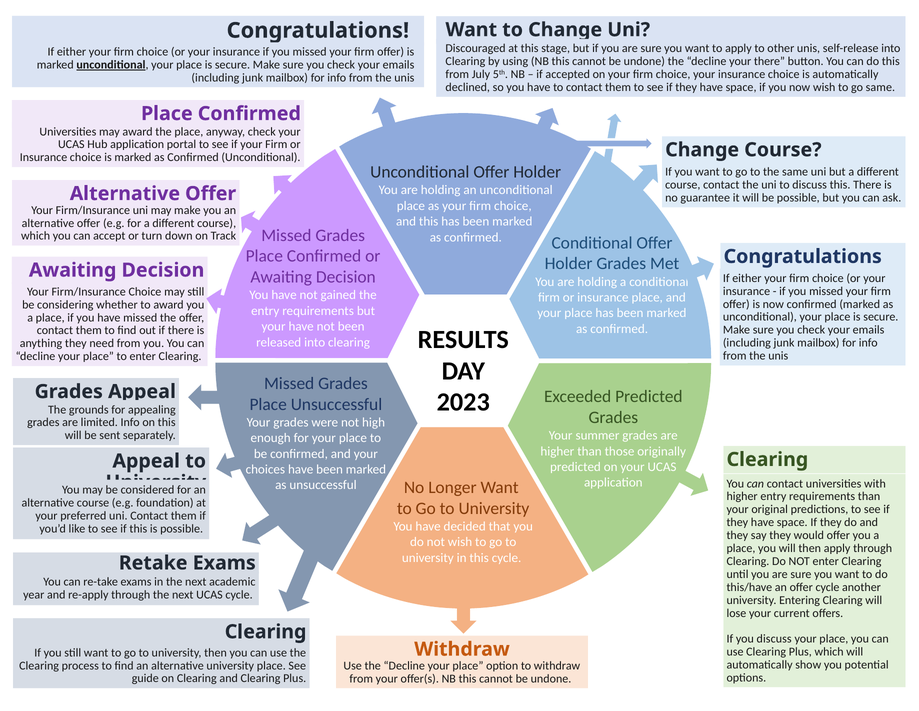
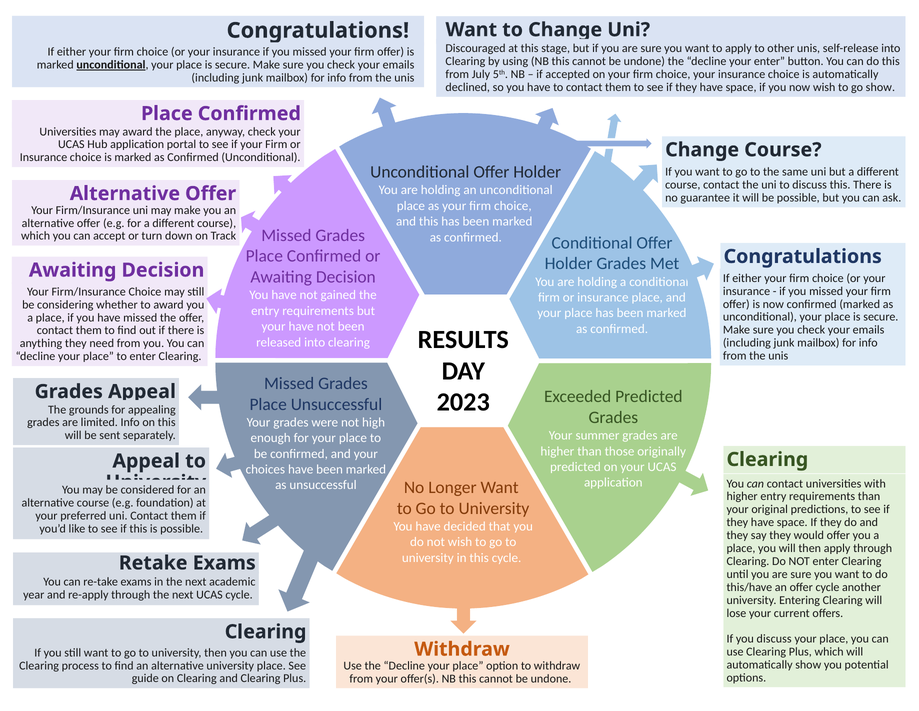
your there: there -> enter (769, 61)
go same: same -> show (880, 87)
